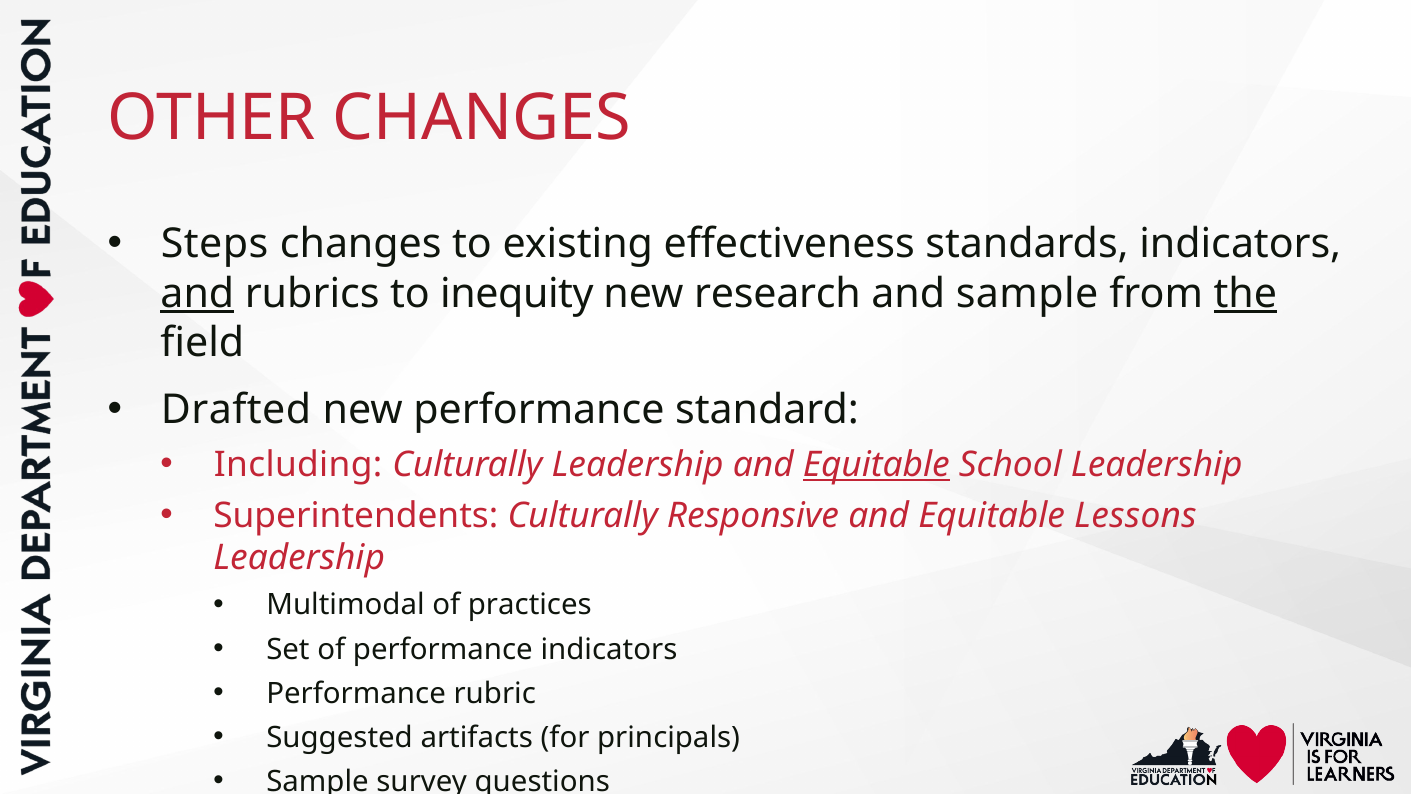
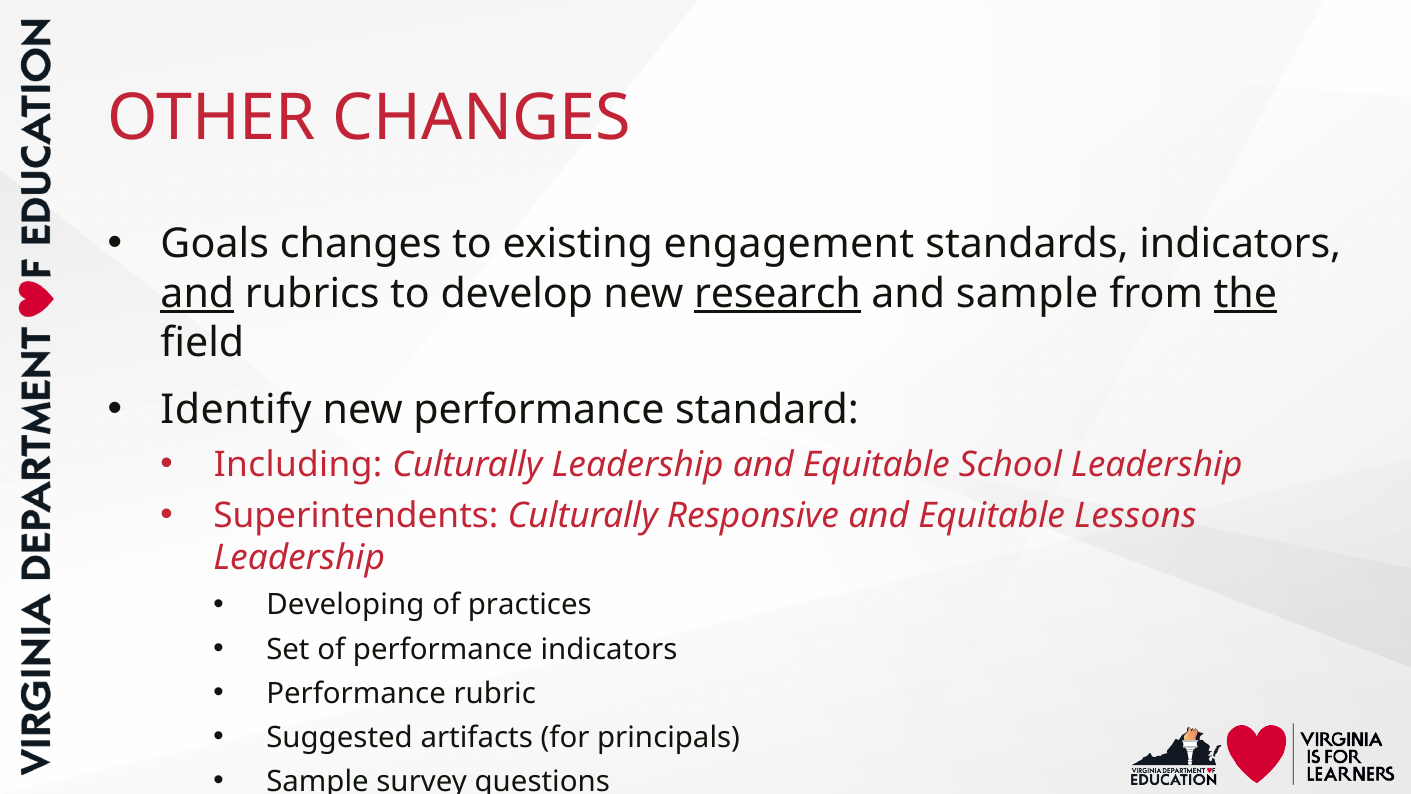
Steps: Steps -> Goals (215, 244)
effectiveness: effectiveness -> engagement (789, 244)
inequity: inequity -> develop (517, 294)
research underline: none -> present (777, 294)
Drafted: Drafted -> Identify (236, 410)
Equitable underline: present -> none (876, 464)
Multimodal: Multimodal -> Developing (345, 605)
